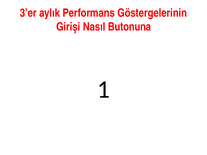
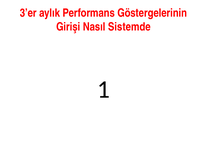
Butonuna: Butonuna -> Sistemde (129, 27)
